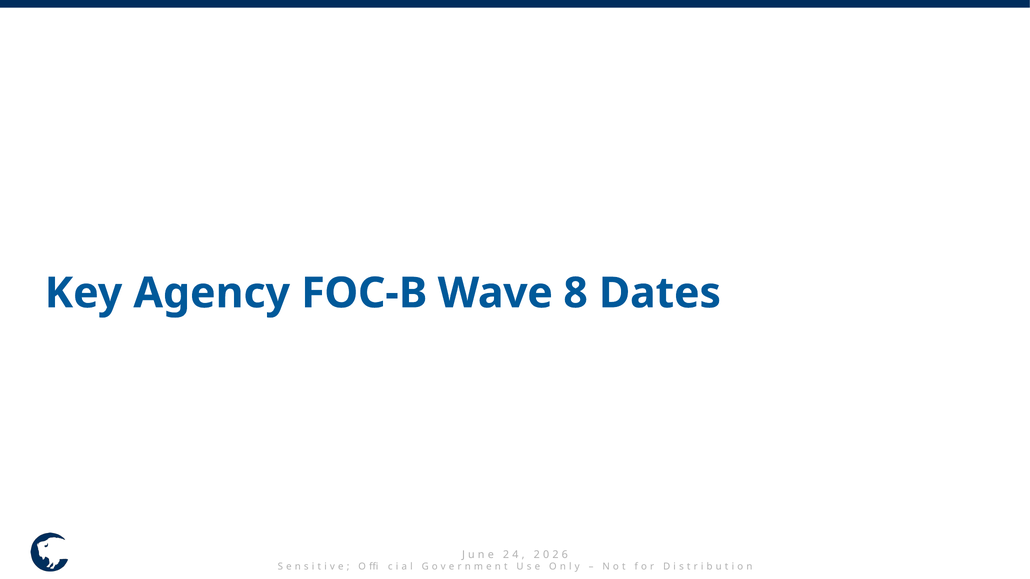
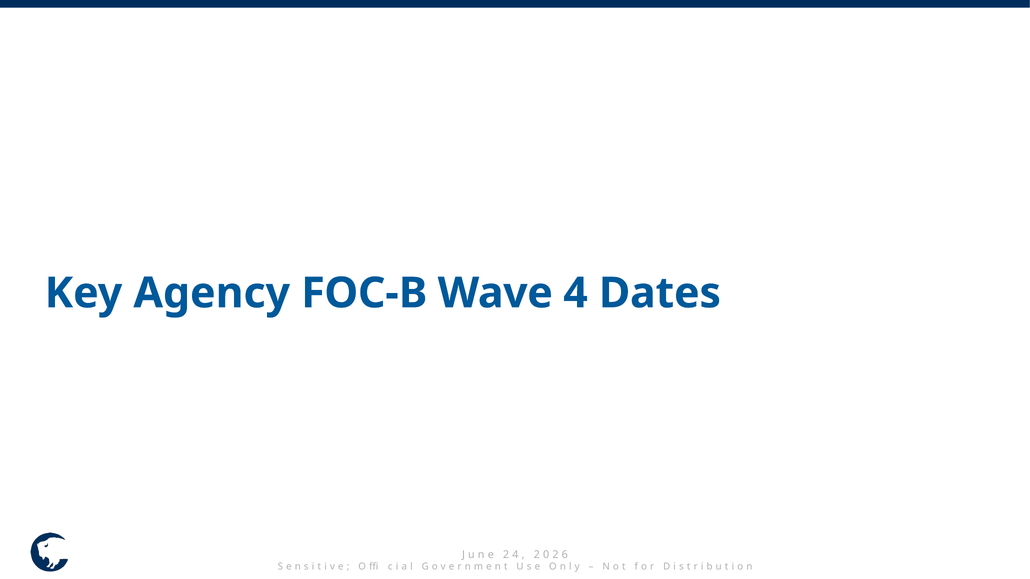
Wave 8: 8 -> 4 (576, 293)
